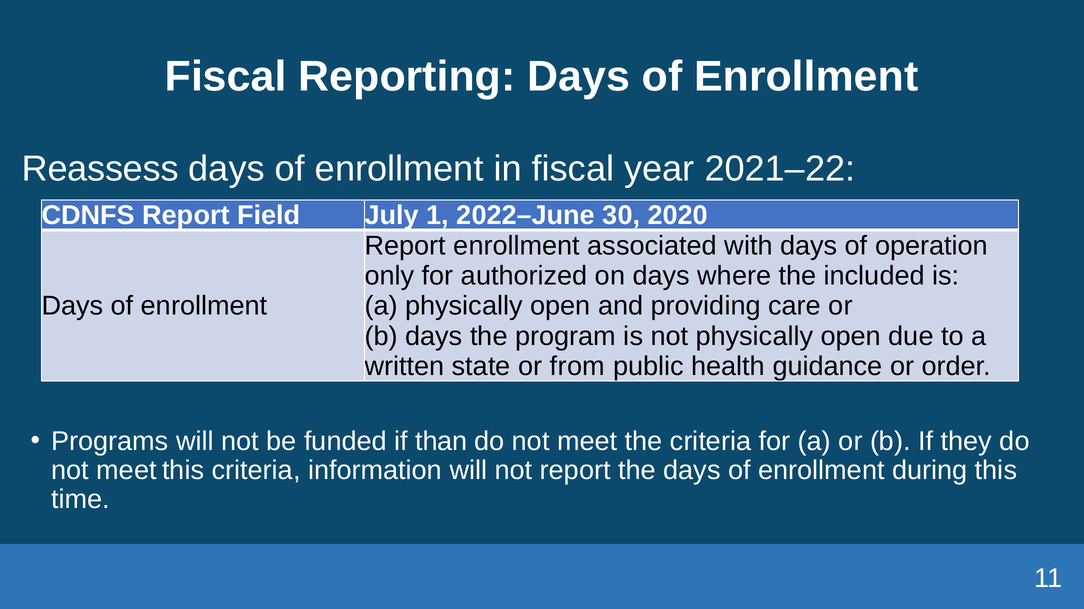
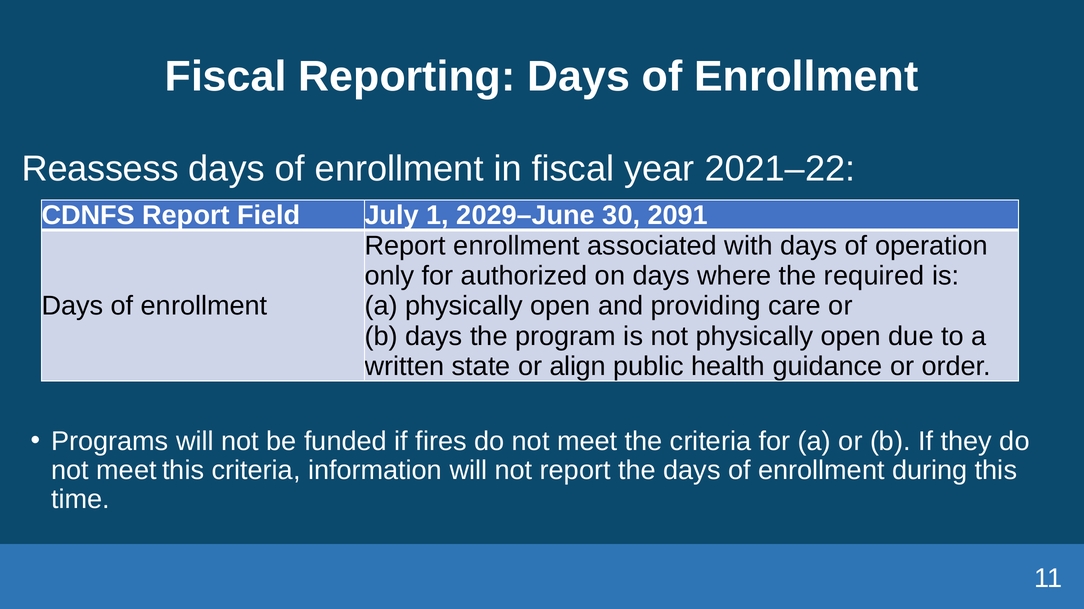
2022–June: 2022–June -> 2029–June (526, 216)
2020: 2020 -> 2091 (678, 216)
included: included -> required (874, 276)
from: from -> align (578, 367)
than: than -> fires (441, 442)
